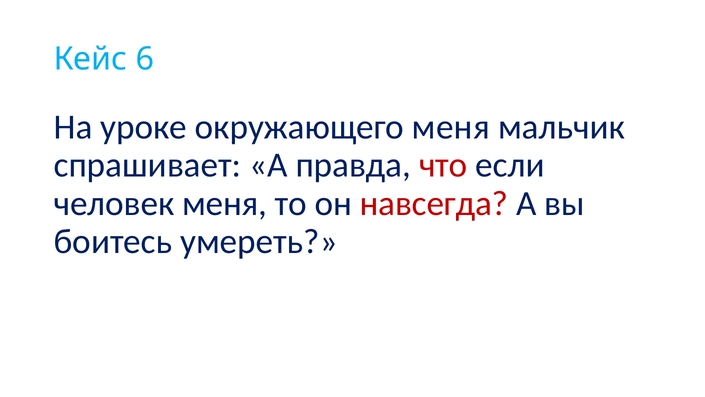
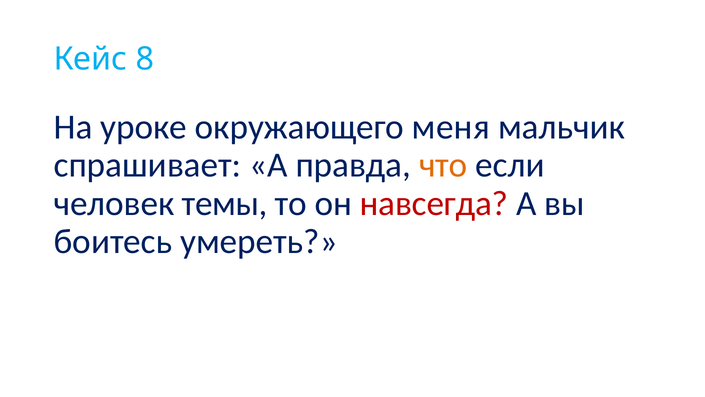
6: 6 -> 8 (145, 59)
что colour: red -> orange (443, 165)
человек меня: меня -> темы (225, 203)
